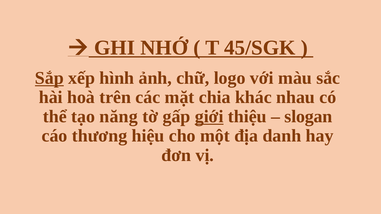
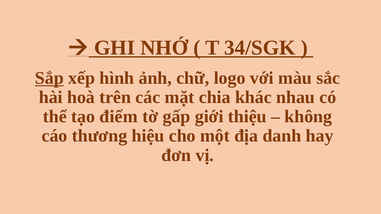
45/SGK: 45/SGK -> 34/SGK (260, 48)
năng: năng -> điểm (119, 117)
giới underline: present -> none (209, 117)
slogan: slogan -> không (308, 117)
